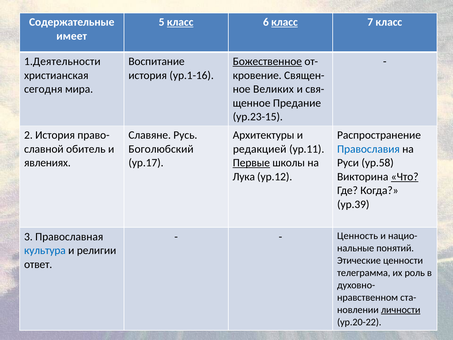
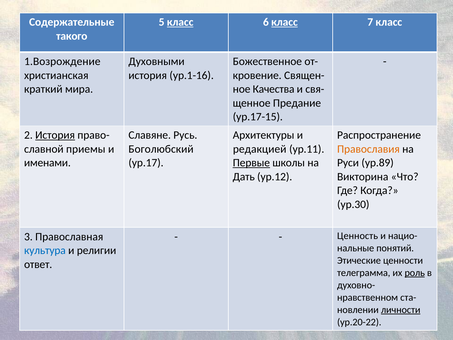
имеет: имеет -> такого (72, 36)
1.Деятельности: 1.Деятельности -> 1.Возрождение (62, 61)
Воспитание: Воспитание -> Духовными (157, 61)
Божественное underline: present -> none (267, 61)
сегодня: сегодня -> краткий (43, 89)
Великих: Великих -> Качества (274, 89)
ур.23-15: ур.23-15 -> ур.17-15 (258, 117)
История underline: none -> present (55, 135)
обитель: обитель -> приемы (86, 149)
Православия colour: blue -> orange (368, 149)
явлениях: явлениях -> именами (47, 163)
ур.58: ур.58 -> ур.89 (378, 163)
Лука: Лука -> Дать (244, 177)
Что underline: present -> none (405, 177)
ур.39: ур.39 -> ур.30 (353, 204)
роль underline: none -> present (415, 273)
